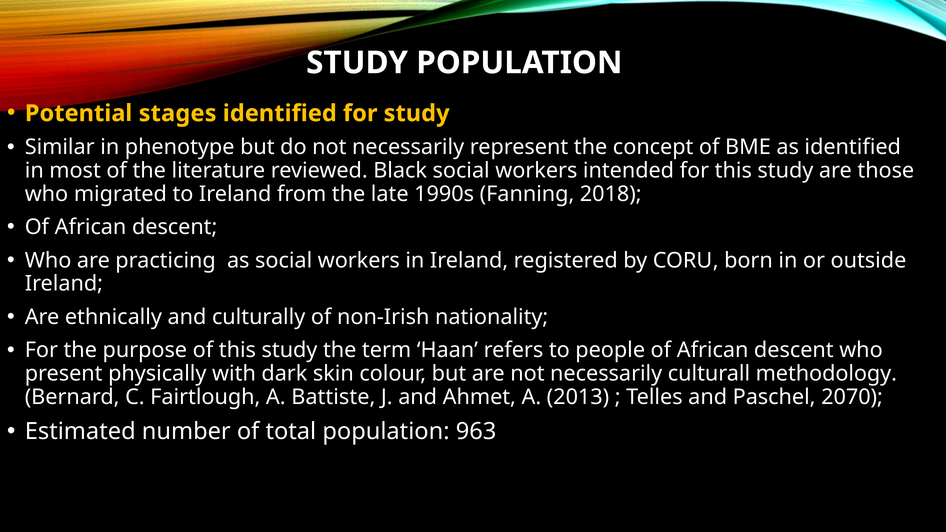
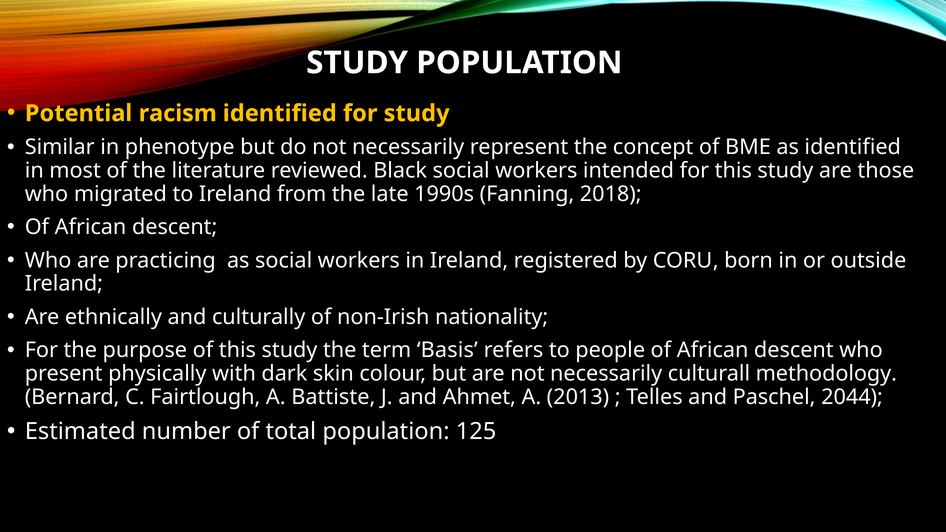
stages: stages -> racism (178, 113)
Haan: Haan -> Basis (447, 350)
2070: 2070 -> 2044 (852, 397)
963: 963 -> 125 (476, 431)
